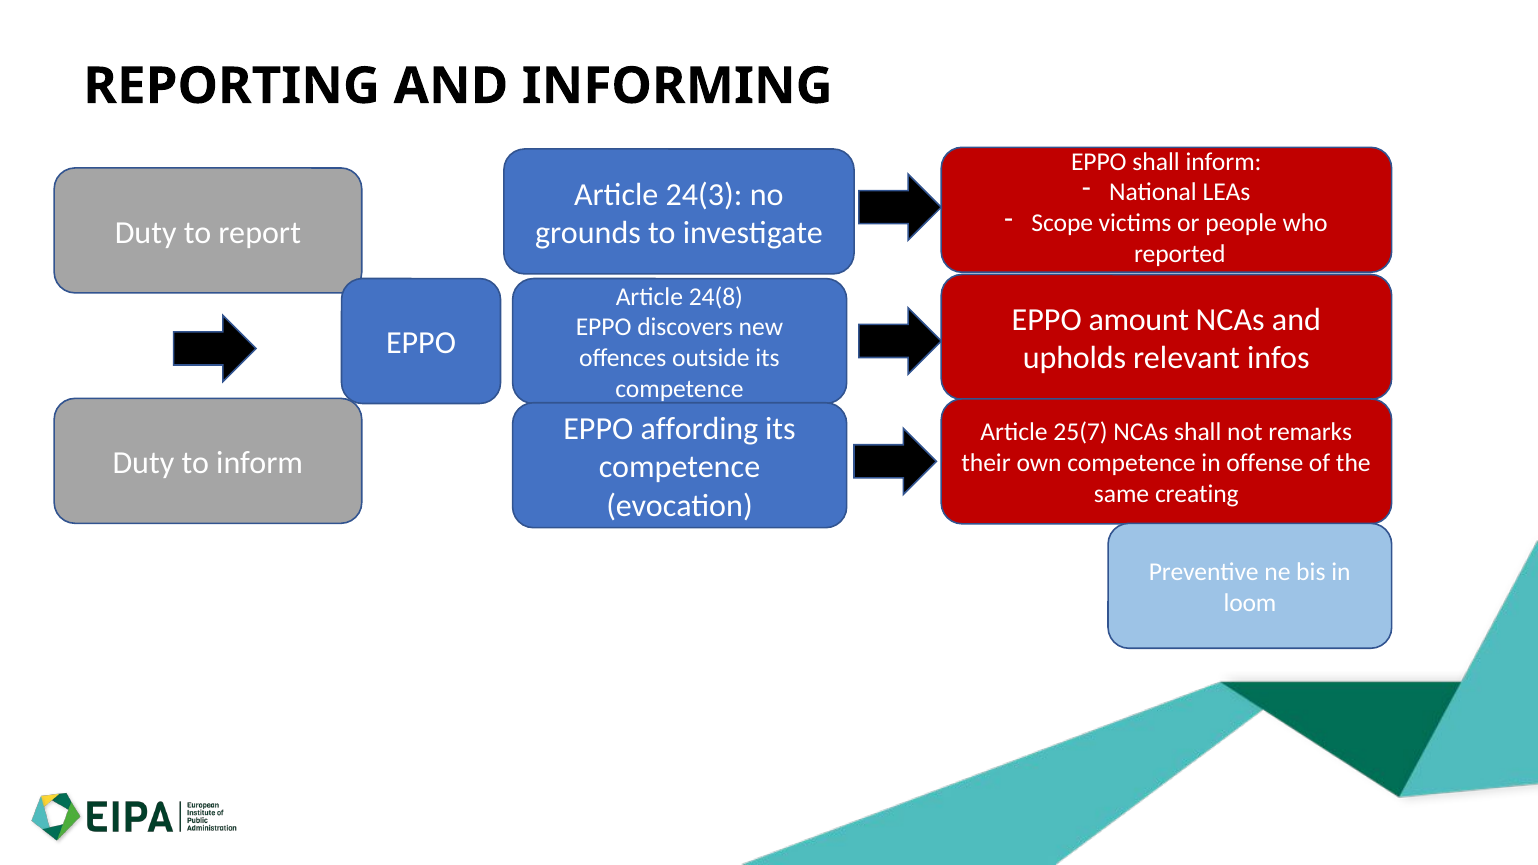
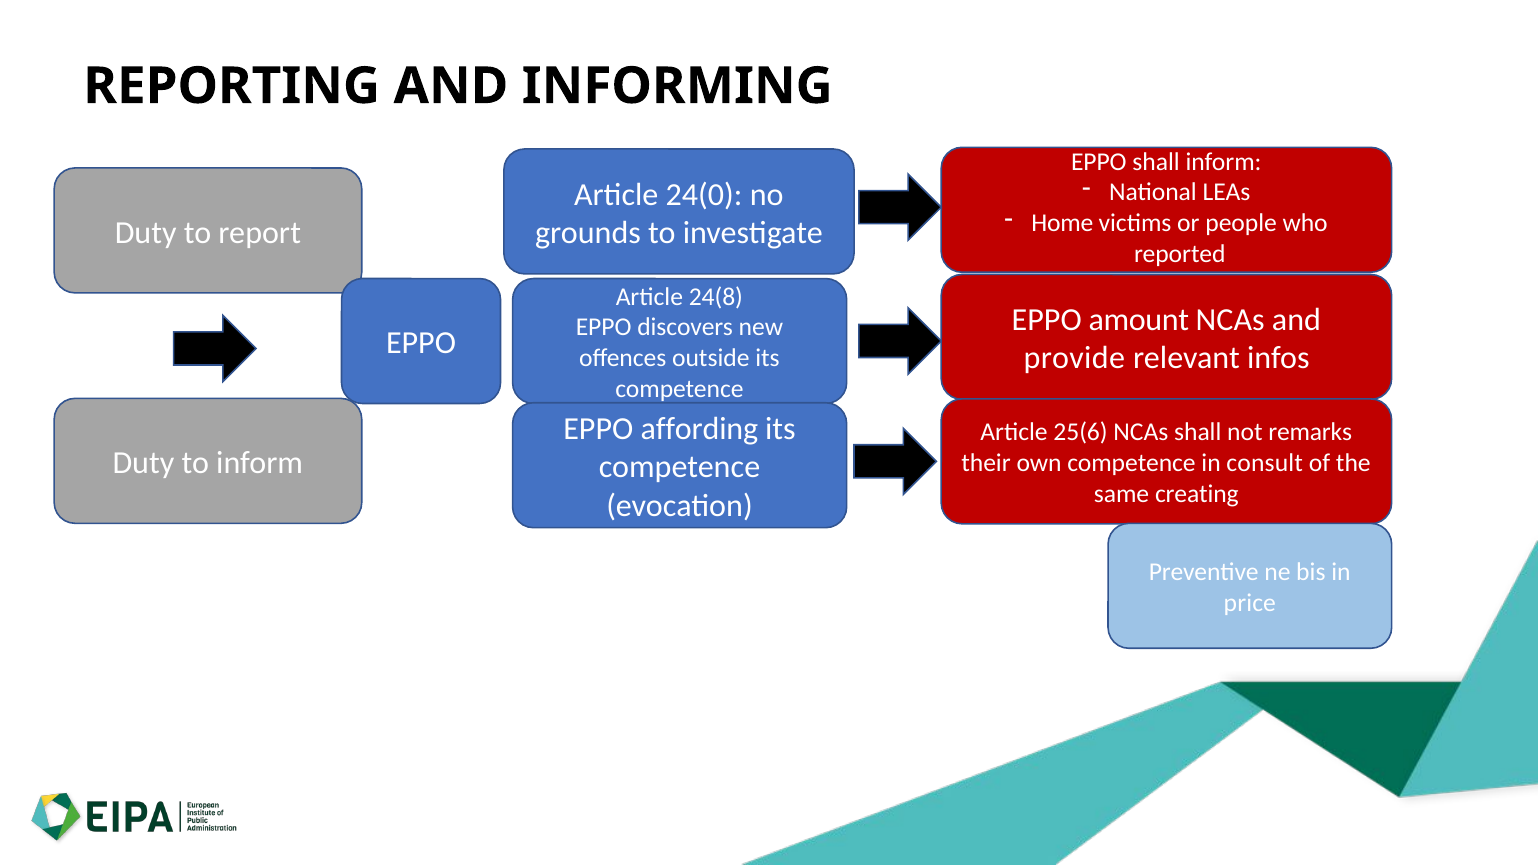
24(3: 24(3 -> 24(0 (704, 194)
Scope: Scope -> Home (1062, 223)
upholds: upholds -> provide (1074, 358)
25(7: 25(7 -> 25(6 (1081, 432)
offense: offense -> consult (1265, 463)
loom: loom -> price (1250, 603)
